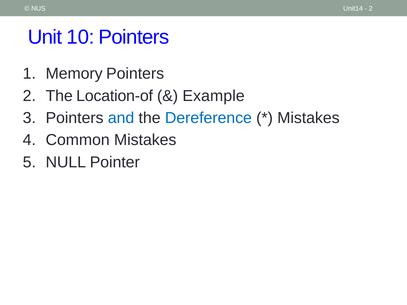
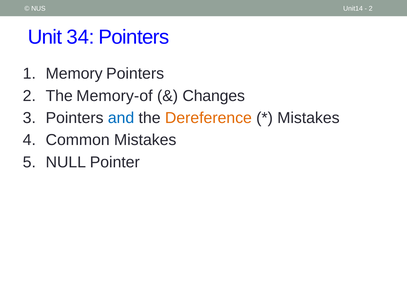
10: 10 -> 34 (80, 37)
Location-of: Location-of -> Memory-of (114, 96)
Example: Example -> Changes (214, 96)
Dereference colour: blue -> orange (208, 118)
